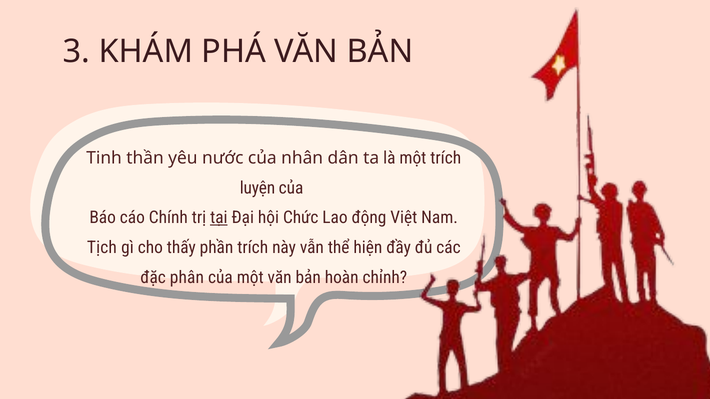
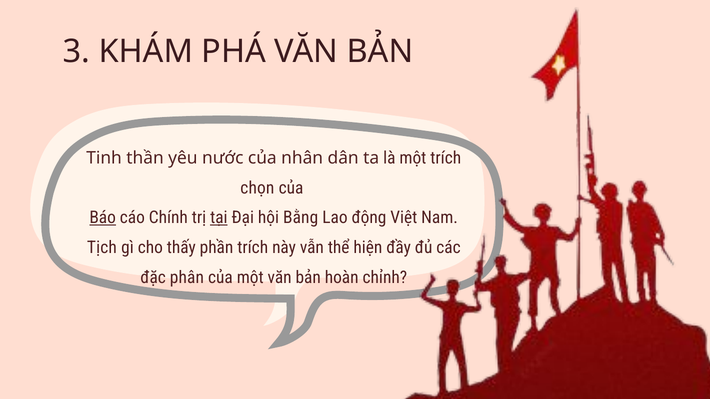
luyện: luyện -> chọn (257, 188)
Báo underline: none -> present (103, 218)
Chức: Chức -> Bằng (301, 218)
